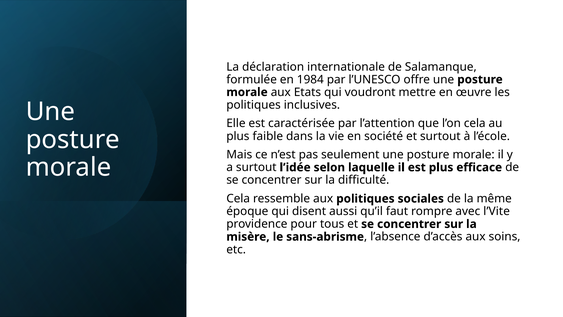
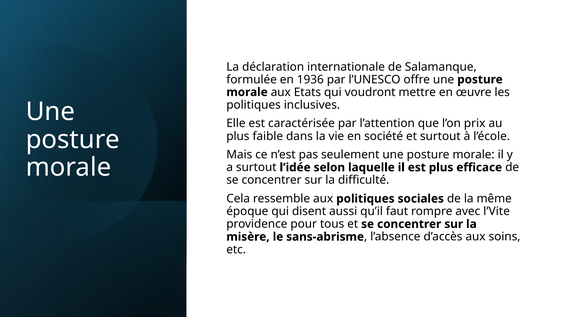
1984: 1984 -> 1936 (310, 79)
l’on cela: cela -> prix (475, 123)
